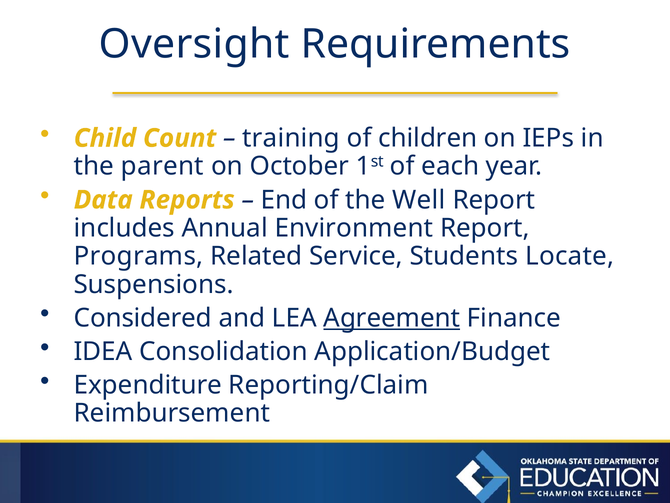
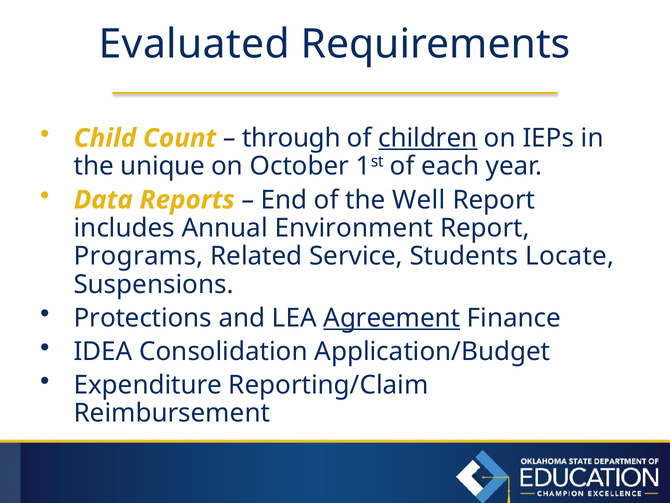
Oversight: Oversight -> Evaluated (194, 44)
training: training -> through (291, 138)
children underline: none -> present (428, 138)
parent: parent -> unique (163, 166)
Considered: Considered -> Protections (143, 318)
